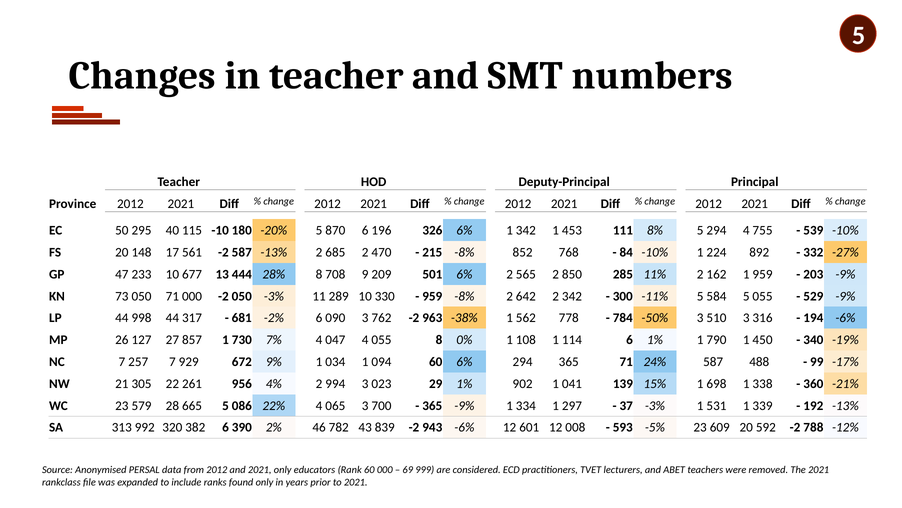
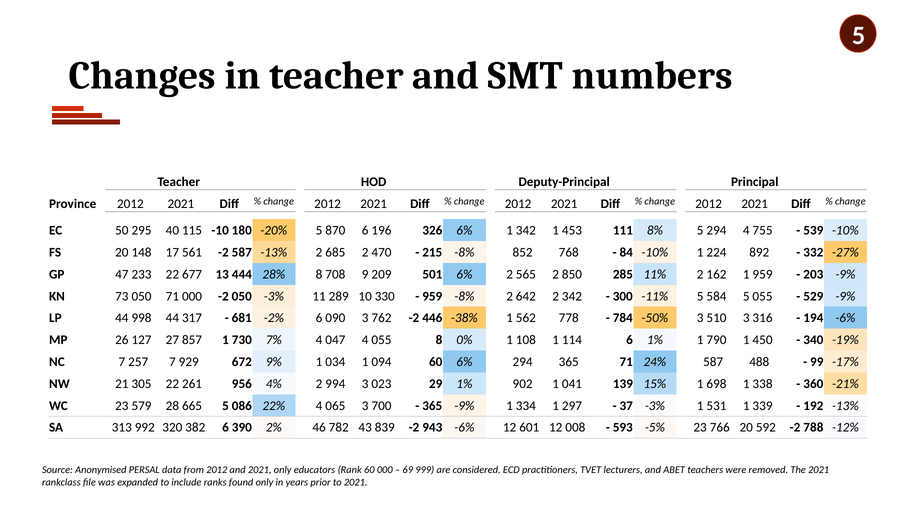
233 10: 10 -> 22 (172, 274)
963: 963 -> 446 (432, 318)
609: 609 -> 766 (720, 427)
